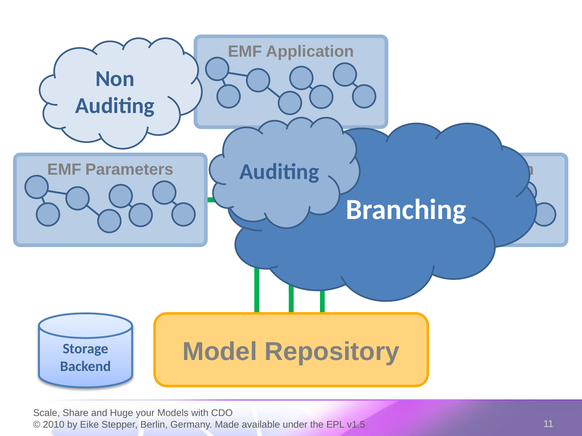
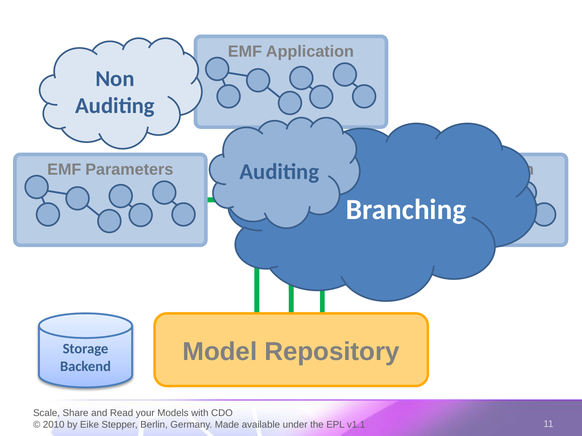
Huge: Huge -> Read (122, 414)
v1.5: v1.5 -> v1.1 (356, 425)
